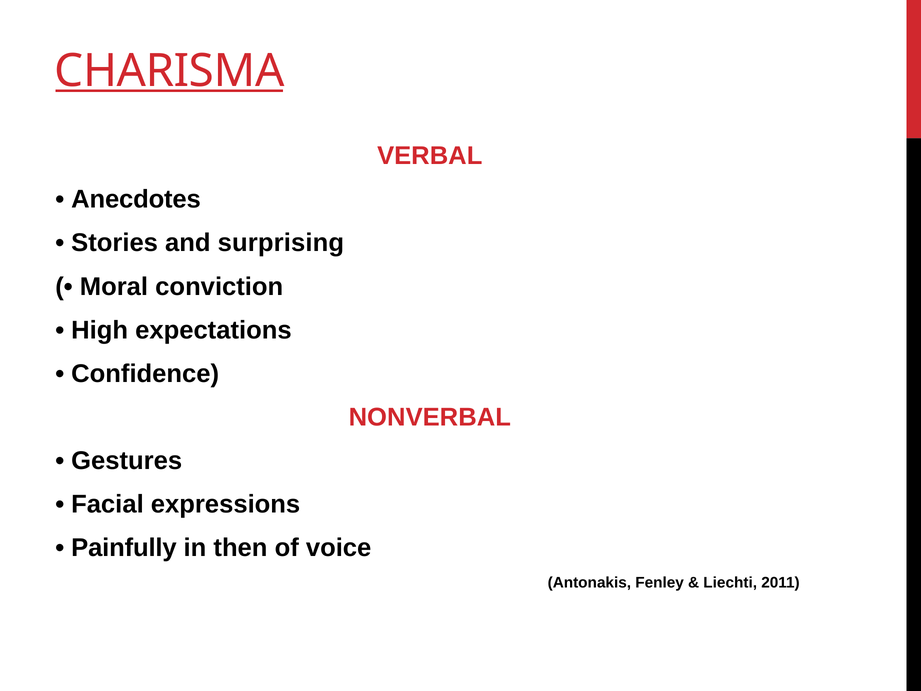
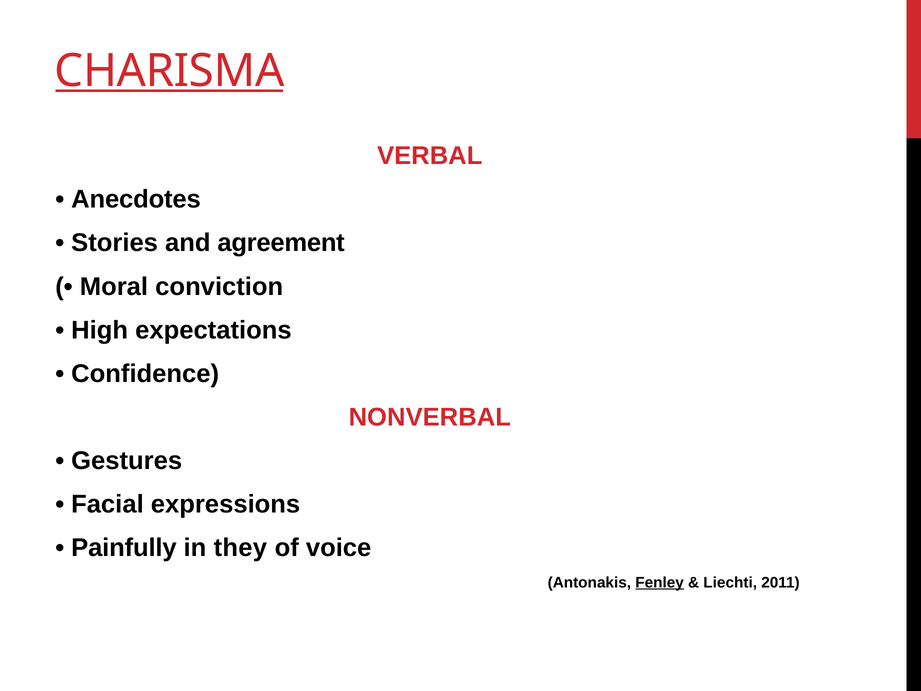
surprising: surprising -> agreement (281, 243)
then: then -> they (240, 548)
Fenley underline: none -> present (660, 582)
